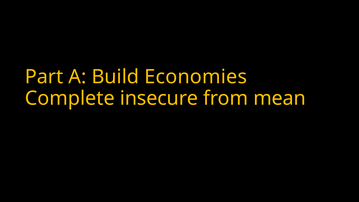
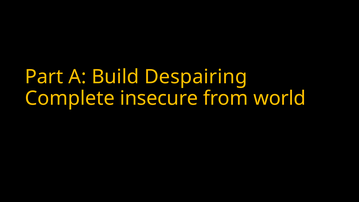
Economies: Economies -> Despairing (196, 77)
mean: mean -> world (280, 98)
